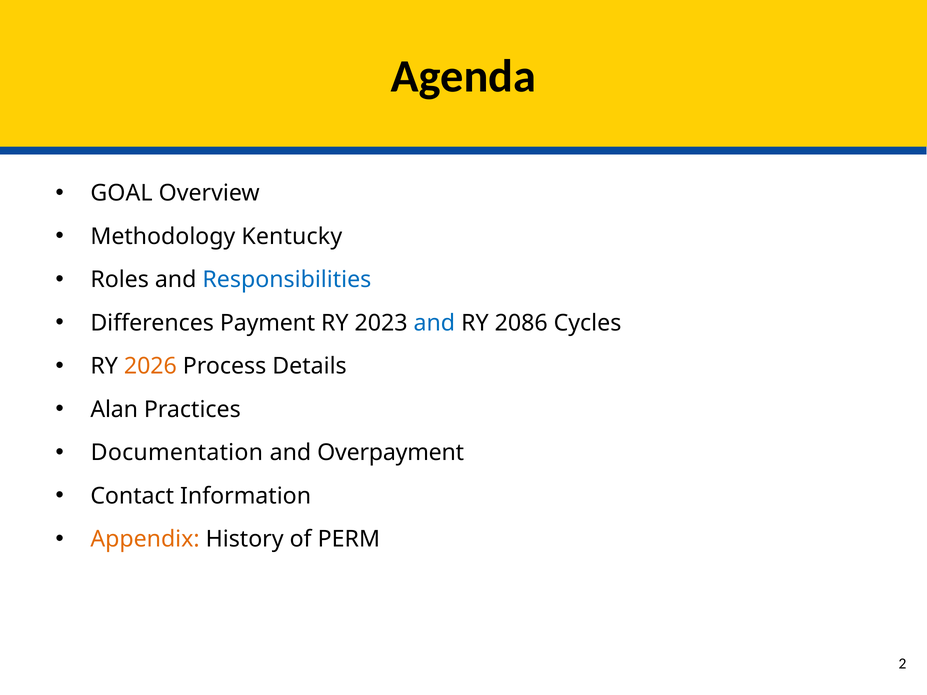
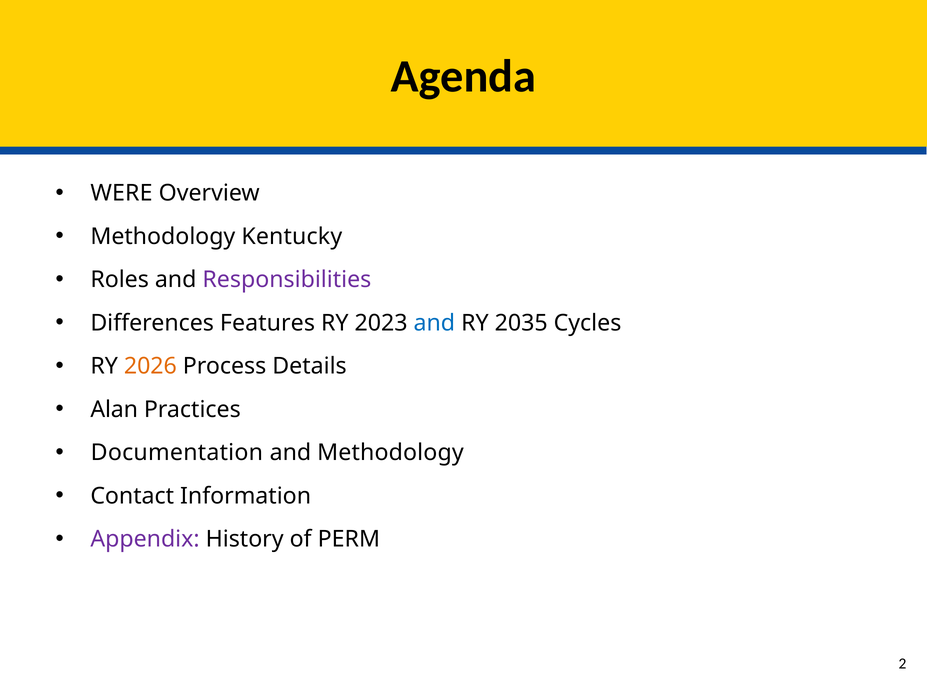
GOAL: GOAL -> WERE (121, 193)
Responsibilities colour: blue -> purple (287, 280)
Payment: Payment -> Features (267, 323)
2086: 2086 -> 2035 (521, 323)
and Overpayment: Overpayment -> Methodology (390, 453)
Appendix colour: orange -> purple (145, 539)
